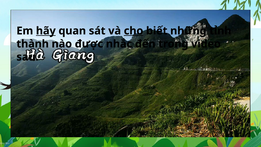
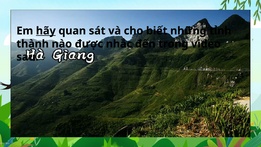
cho underline: present -> none (134, 31)
